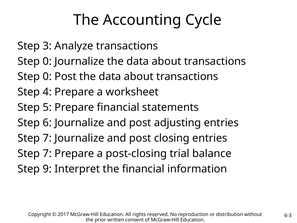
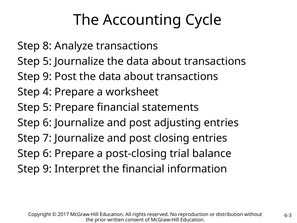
3: 3 -> 8 (47, 46)
0: 0 -> 5 (47, 61)
0: 0 -> 9 (47, 77)
7: 7 -> 6 (47, 153)
